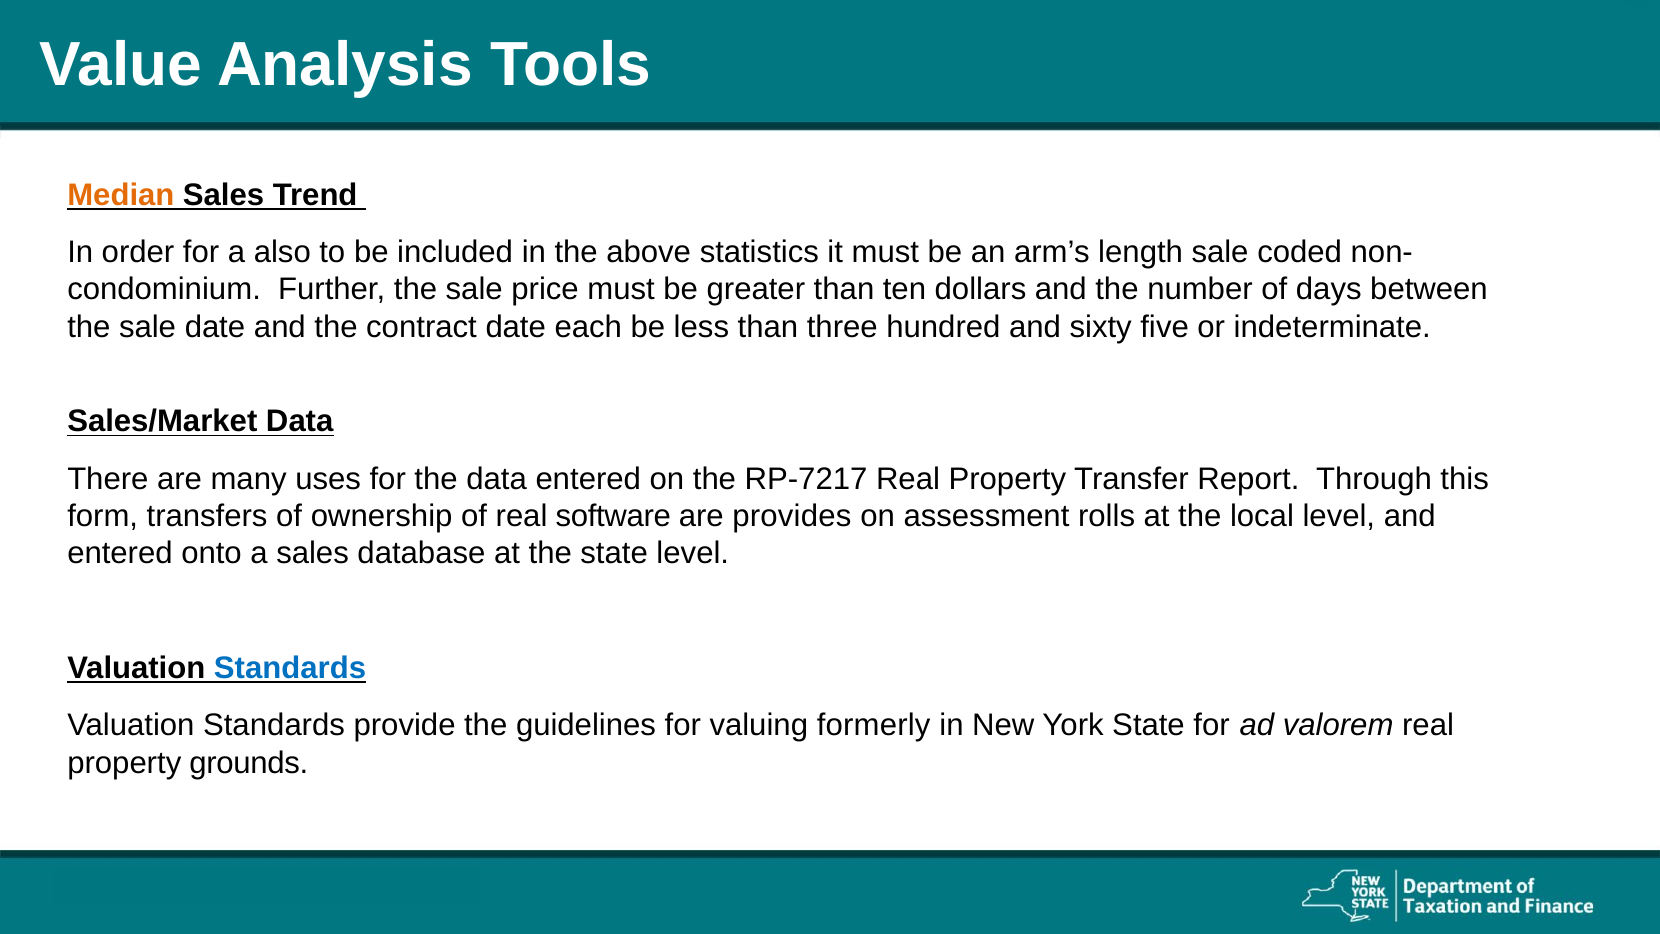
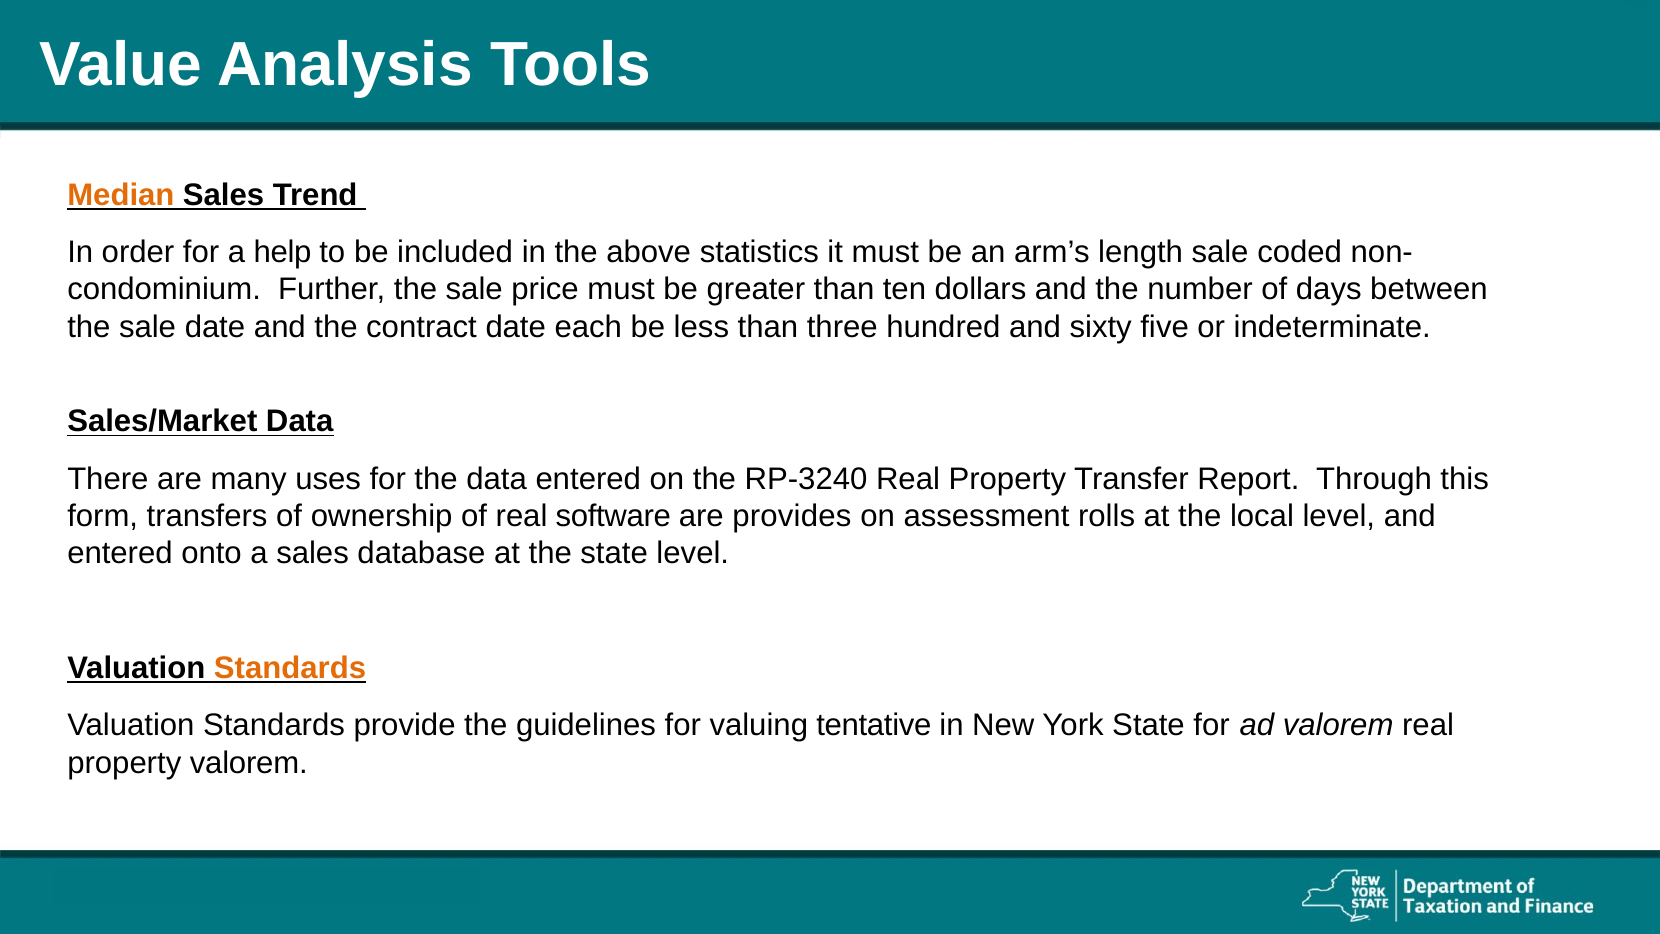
also: also -> help (282, 252)
RP-7217: RP-7217 -> RP-3240 (806, 479)
Standards colour: blue -> orange (290, 668)
formerly: formerly -> tentative (874, 725)
property grounds: grounds -> valorem (249, 763)
